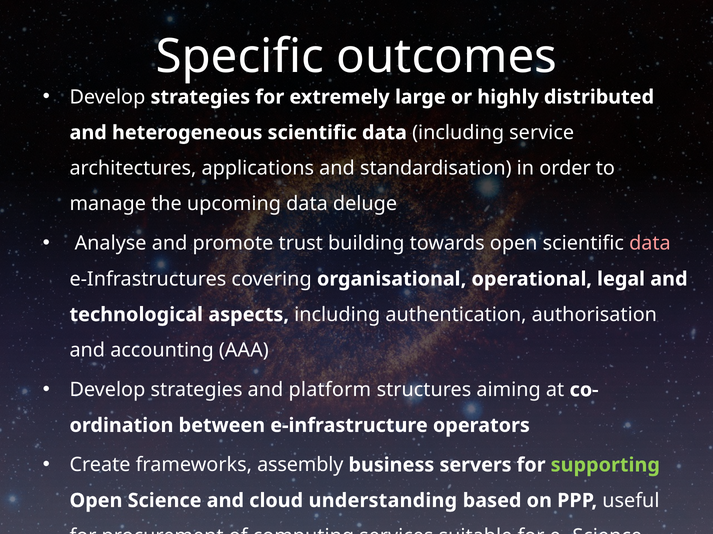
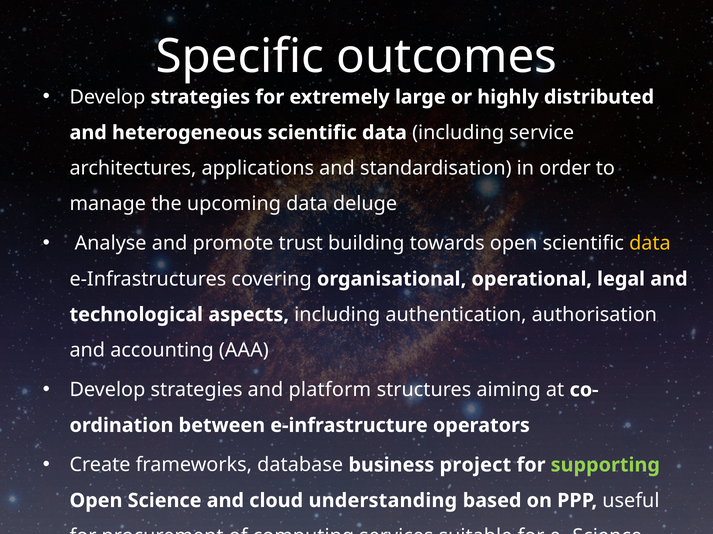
data colour: pink -> yellow (650, 244)
assembly: assembly -> database (300, 466)
servers: servers -> project (475, 466)
